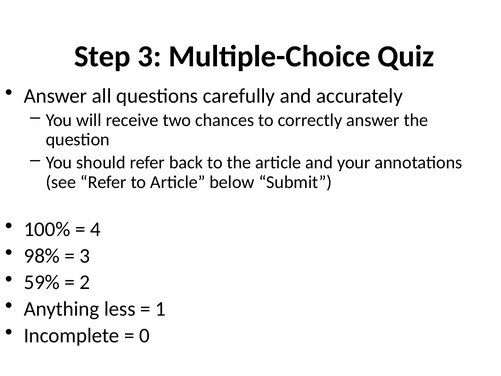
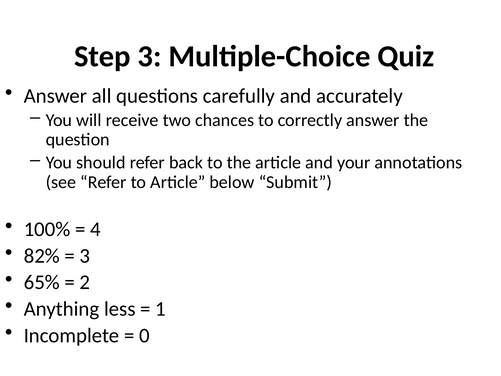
98%: 98% -> 82% (42, 256)
59%: 59% -> 65% (42, 282)
